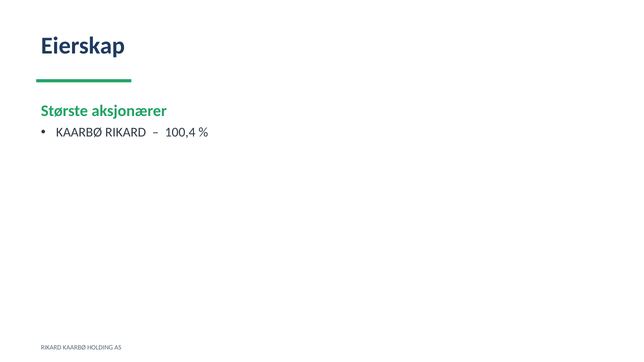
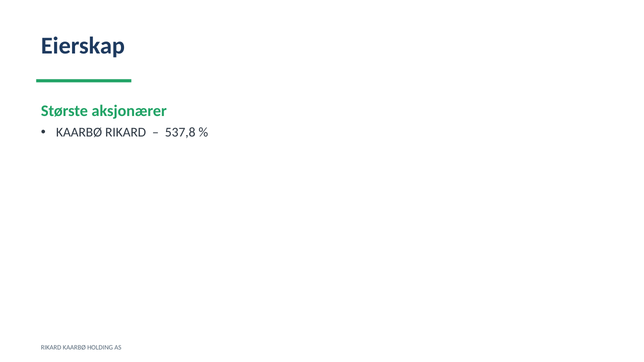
100,4: 100,4 -> 537,8 (180, 132)
